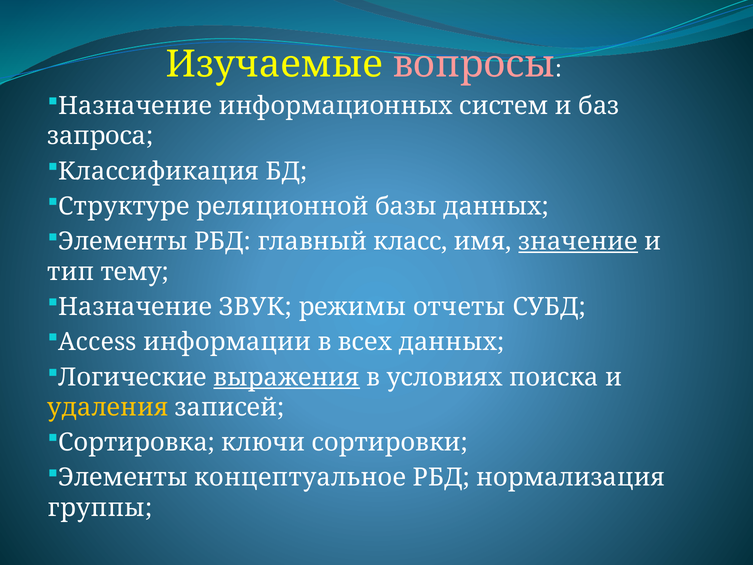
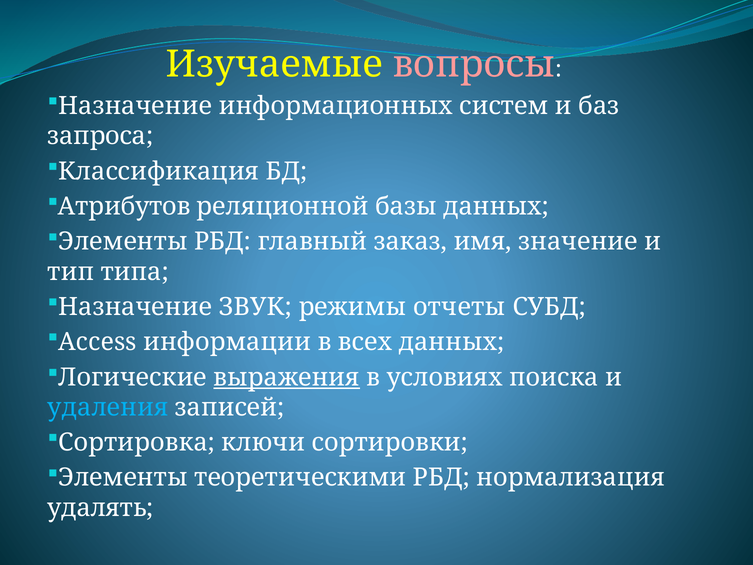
Структуре: Структуре -> Атрибутов (124, 206)
класс: класс -> заказ (410, 242)
значение underline: present -> none (578, 242)
тему: тему -> типа (135, 272)
удаления colour: yellow -> light blue (108, 407)
концептуальное: концептуальное -> теоретическими (300, 477)
группы: группы -> удалять (100, 508)
